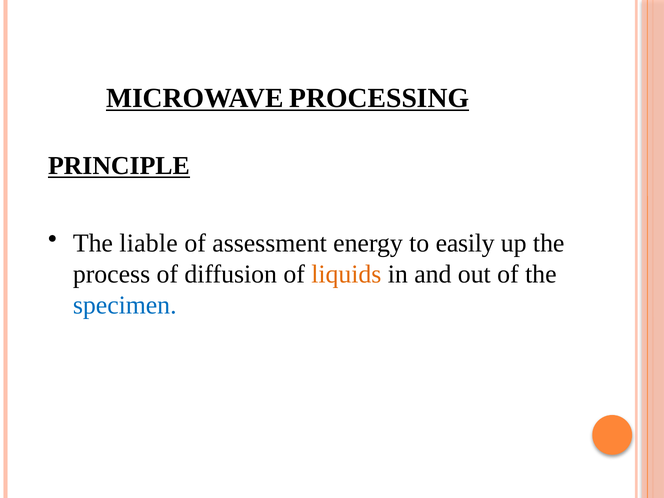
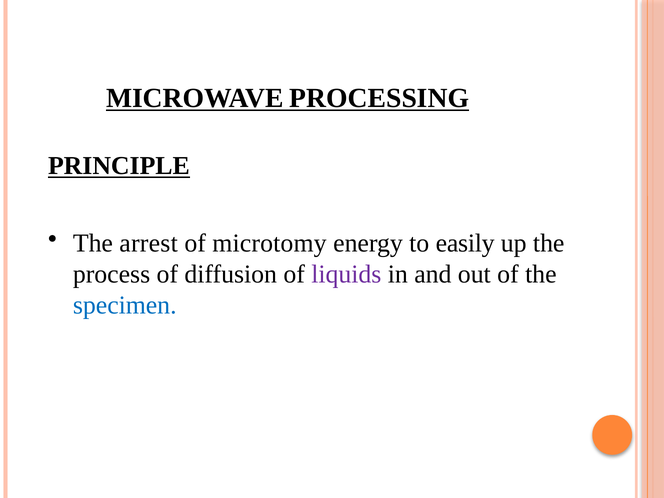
liable: liable -> arrest (149, 243)
assessment: assessment -> microtomy (269, 243)
liquids colour: orange -> purple (346, 274)
